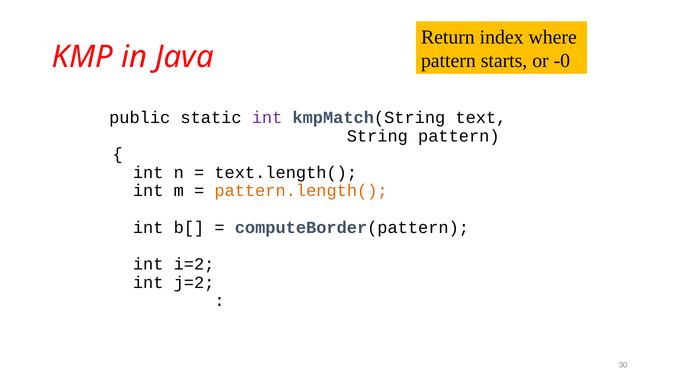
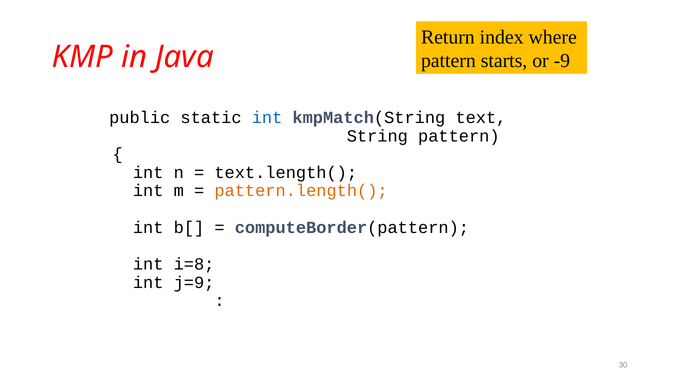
-0: -0 -> -9 (562, 61)
int colour: purple -> blue (267, 118)
i=2: i=2 -> i=8 (194, 264)
j=2: j=2 -> j=9 (194, 282)
